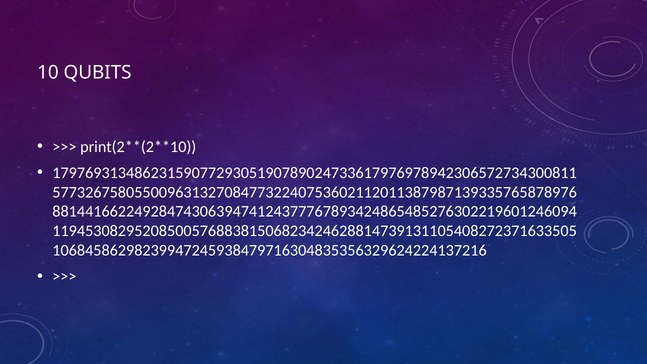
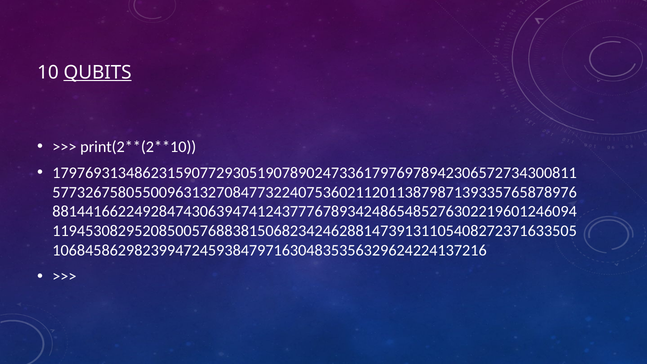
QUBITS underline: none -> present (98, 72)
